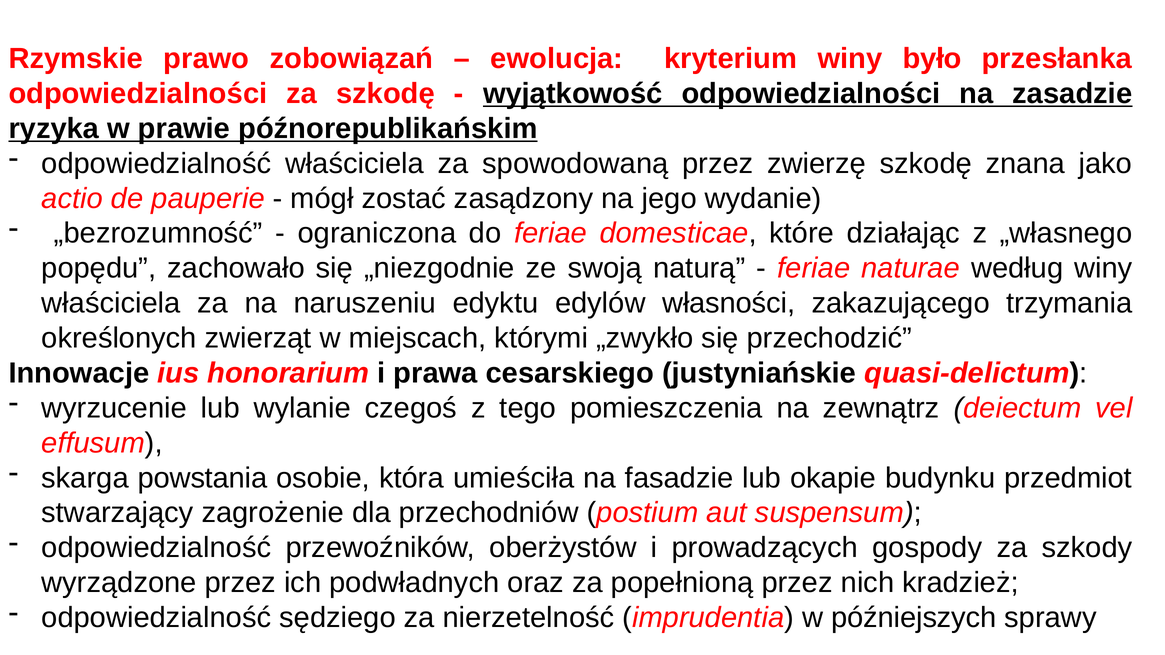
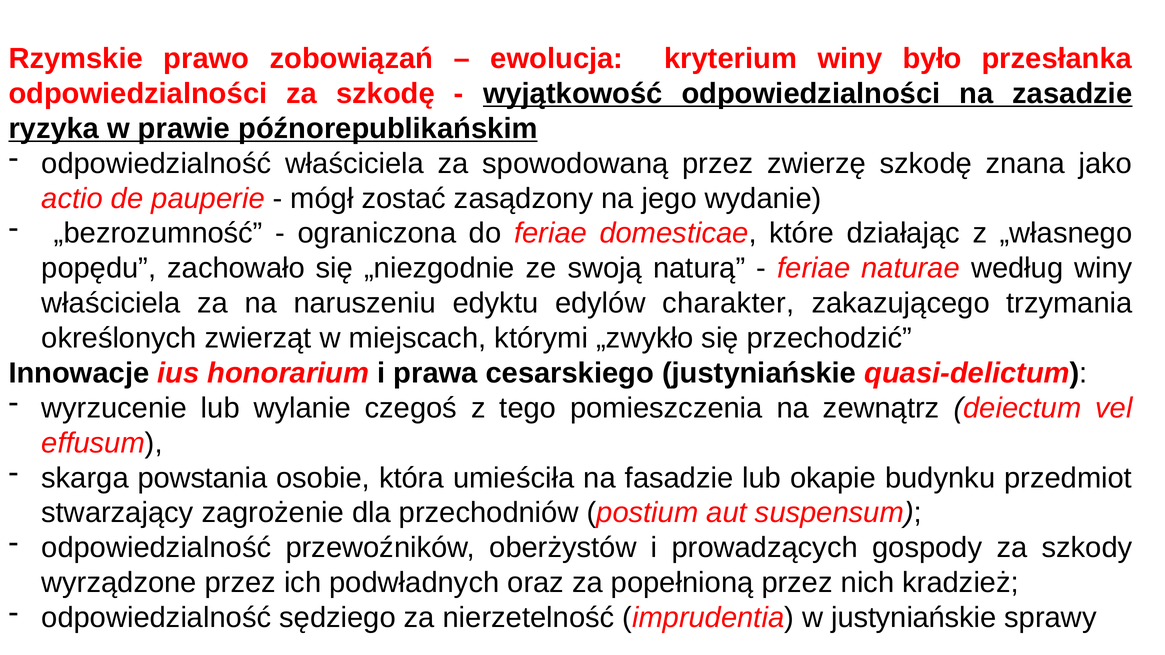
własności: własności -> charakter (728, 303)
w późniejszych: późniejszych -> justyniańskie (914, 618)
